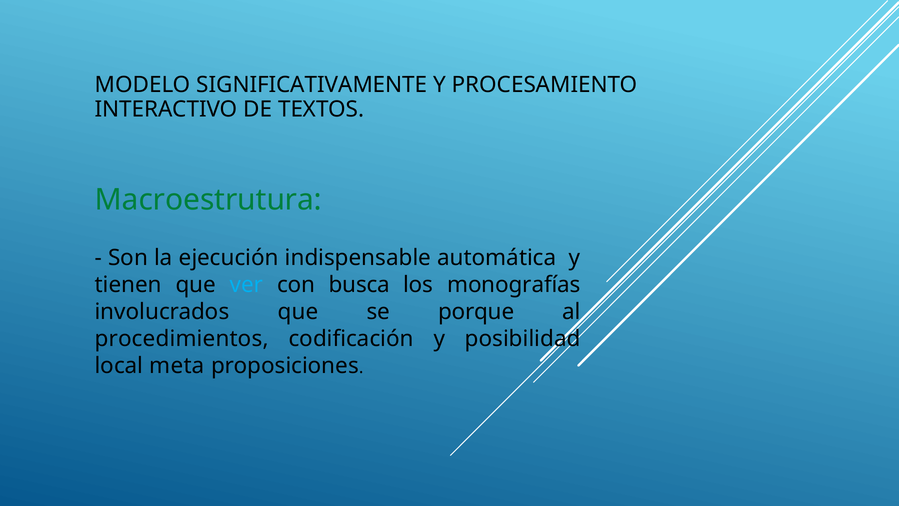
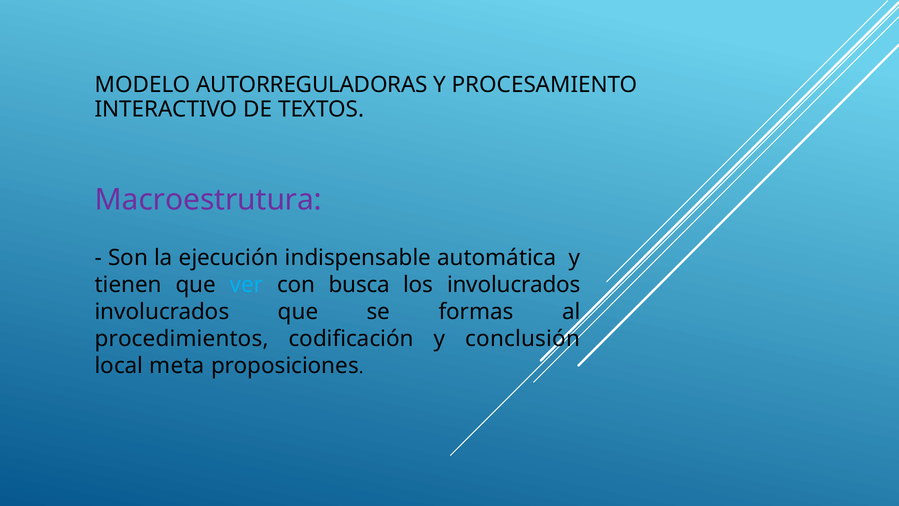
SIGNIFICATIVAMENTE: SIGNIFICATIVAMENTE -> AUTORREGULADORAS (312, 85)
Macroestrutura colour: green -> purple (208, 200)
los monografías: monografías -> involucrados (514, 285)
porque: porque -> formas (476, 312)
posibilidad: posibilidad -> conclusión (523, 339)
